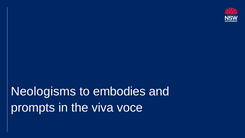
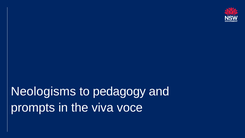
embodies: embodies -> pedagogy (119, 91)
